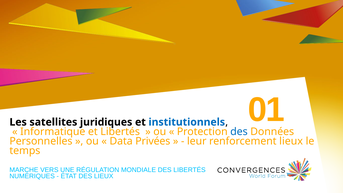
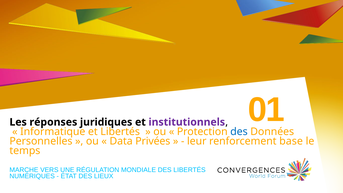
satellites: satellites -> réponses (53, 122)
institutionnels colour: blue -> purple (187, 122)
renforcement lieux: lieux -> base (291, 141)
